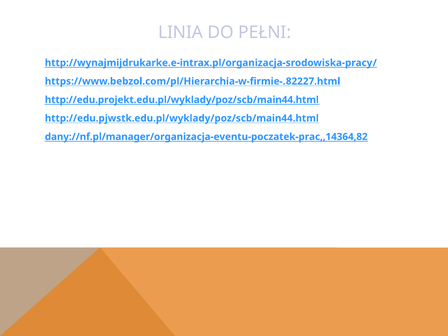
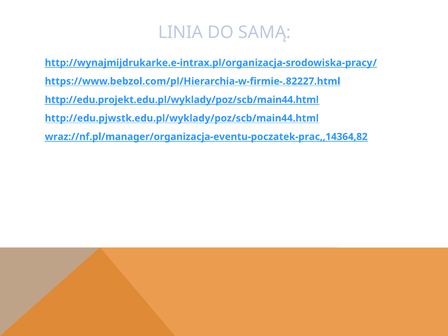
PEŁNI: PEŁNI -> SAMĄ (265, 33)
dany://nf.pl/manager/organizacja-eventu-poczatek-prac,,14364,82: dany://nf.pl/manager/organizacja-eventu-poczatek-prac,,14364,82 -> wraz://nf.pl/manager/organizacja-eventu-poczatek-prac,,14364,82 (206, 137)
